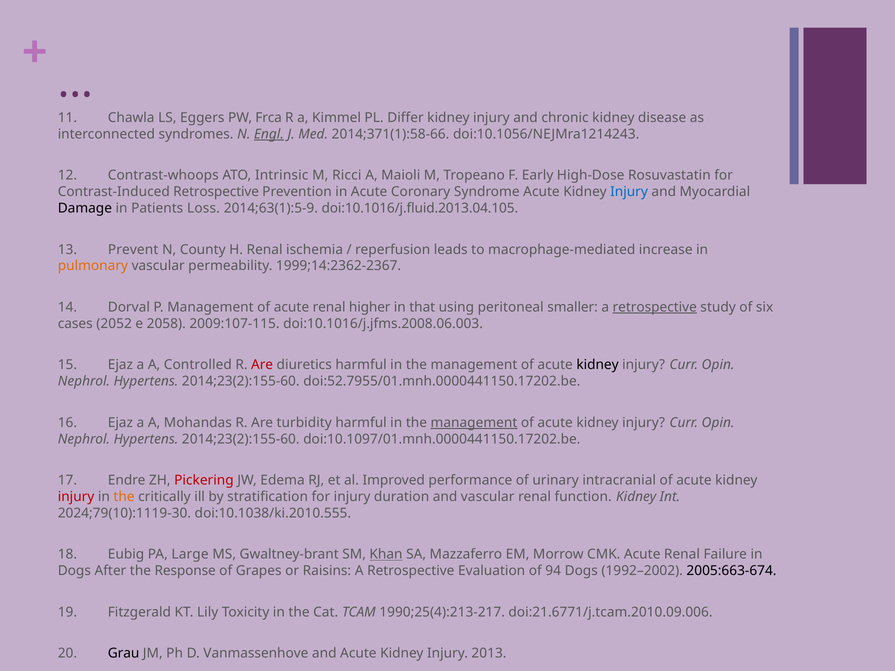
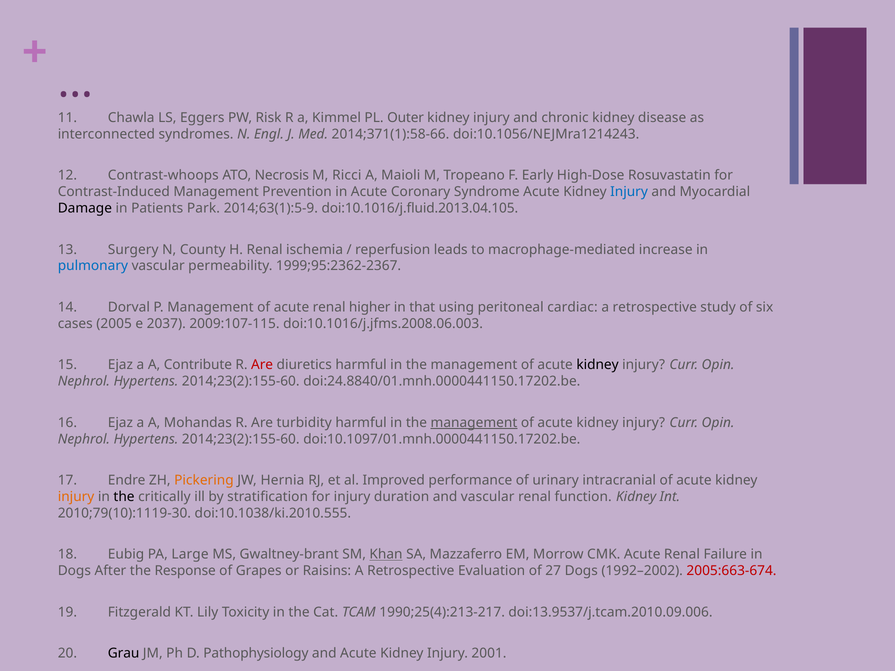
Frca: Frca -> Risk (269, 118)
Differ: Differ -> Outer (406, 118)
Engl underline: present -> none (269, 134)
Intrinsic: Intrinsic -> Necrosis (282, 175)
Contrast-Induced Retrospective: Retrospective -> Management (216, 192)
Loss: Loss -> Park (203, 208)
Prevent: Prevent -> Surgery (133, 250)
pulmonary colour: orange -> blue (93, 266)
1999;14:2362-2367: 1999;14:2362-2367 -> 1999;95:2362-2367 (339, 266)
smaller: smaller -> cardiac (572, 307)
retrospective underline: present -> none (655, 307)
2052: 2052 -> 2005 (114, 324)
2058: 2058 -> 2037 (166, 324)
Controlled: Controlled -> Contribute (198, 365)
doi:52.7955/01.mnh.0000441150.17202.be: doi:52.7955/01.mnh.0000441150.17202.be -> doi:24.8840/01.mnh.0000441150.17202.be (442, 381)
Pickering colour: red -> orange (204, 480)
Edema: Edema -> Hernia (282, 480)
injury colour: red -> orange (76, 497)
the colour: orange -> black (124, 497)
2024;79(10):1119-30: 2024;79(10):1119-30 -> 2010;79(10):1119-30 (124, 513)
94: 94 -> 27 (553, 571)
2005:663-674 colour: black -> red (732, 571)
doi:21.6771/j.tcam.2010.09.006: doi:21.6771/j.tcam.2010.09.006 -> doi:13.9537/j.tcam.2010.09.006 (611, 612)
Vanmassenhove: Vanmassenhove -> Pathophysiology (256, 654)
2013: 2013 -> 2001 (489, 654)
